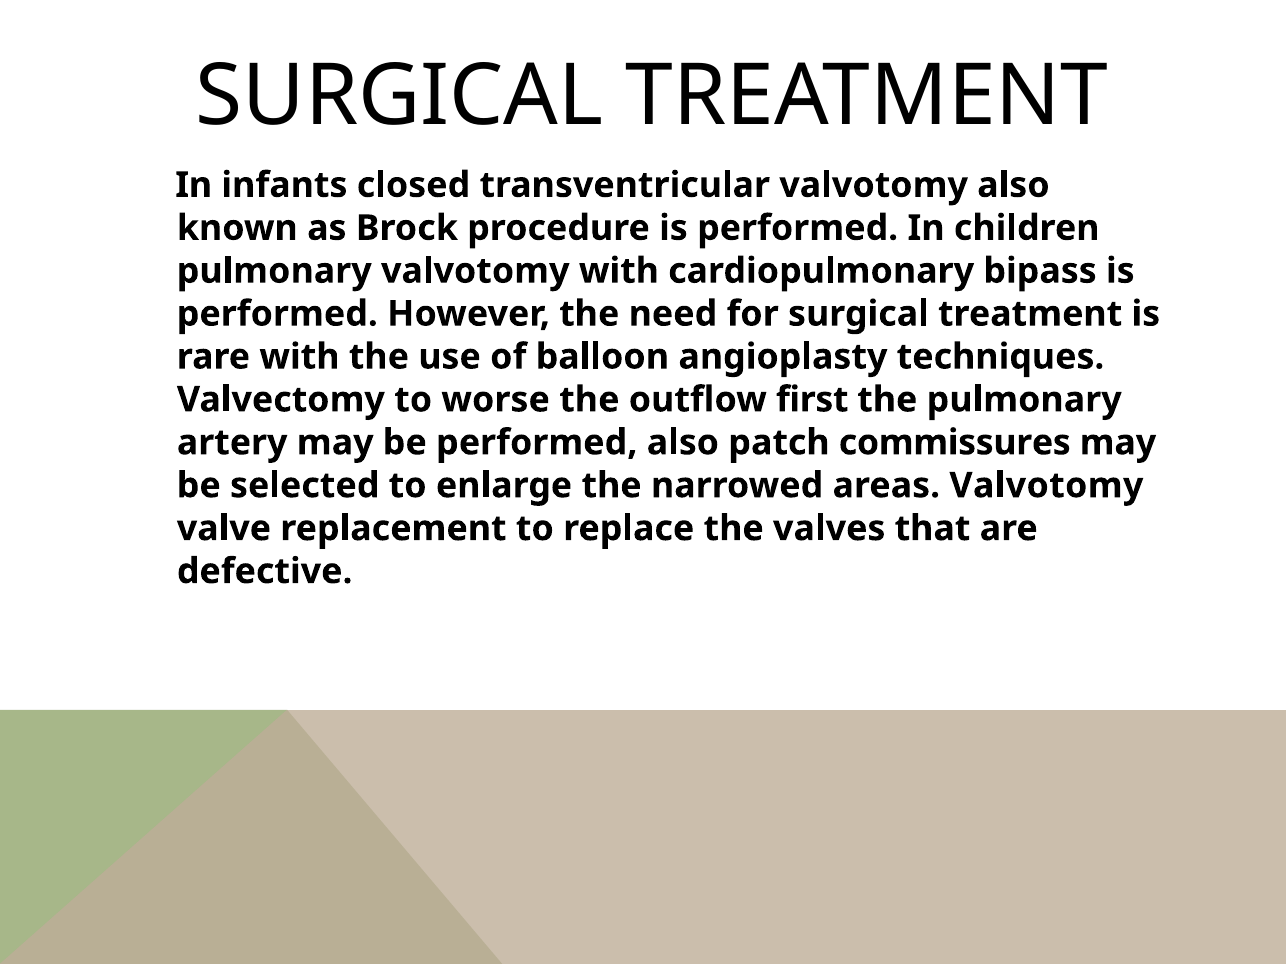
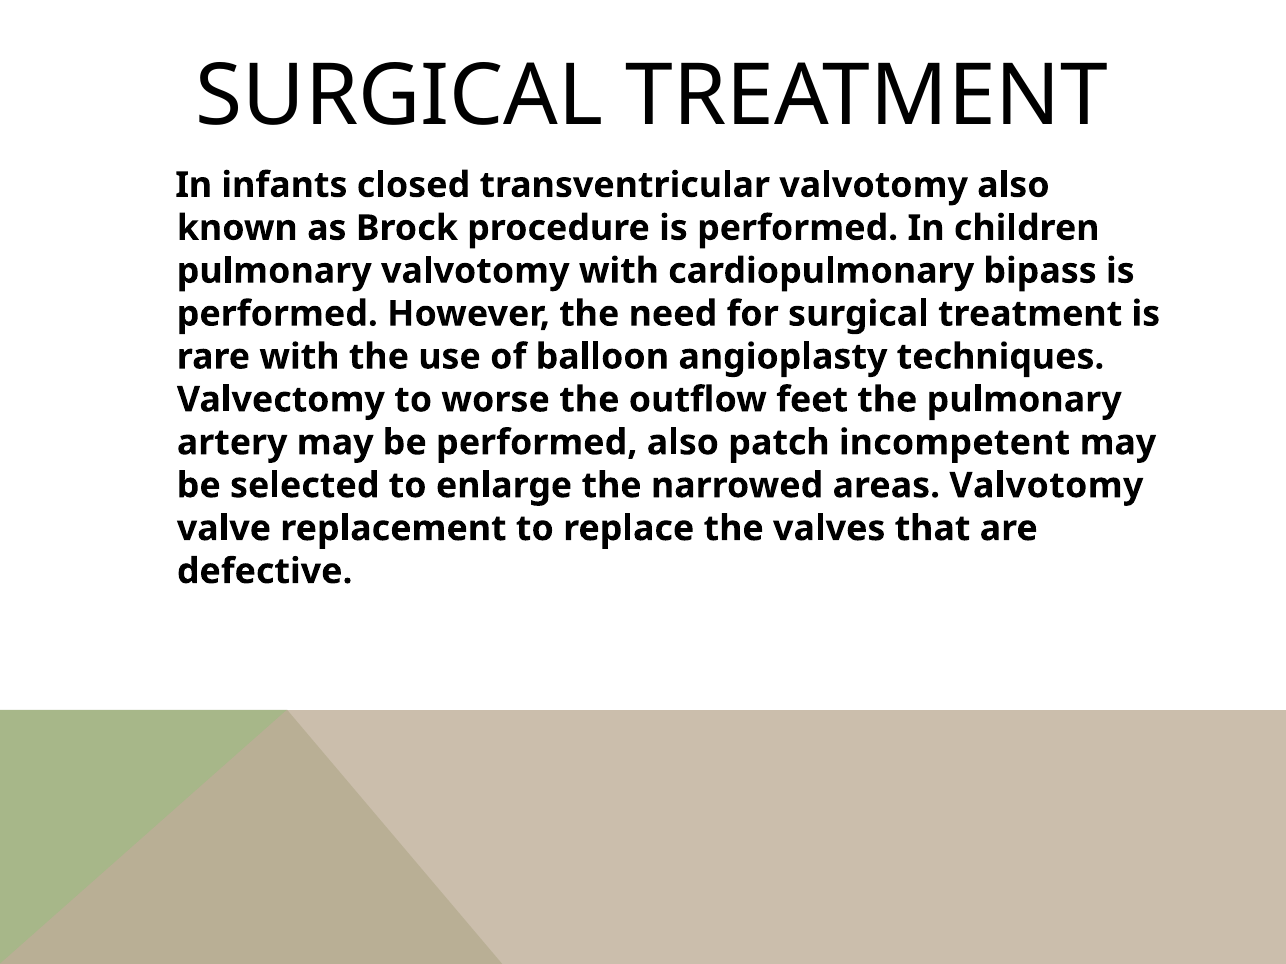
first: first -> feet (812, 400)
commissures: commissures -> incompetent (954, 443)
